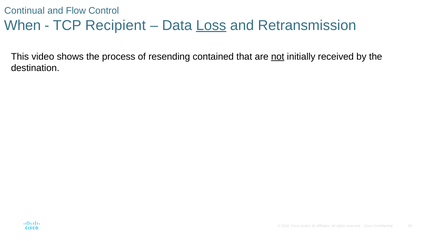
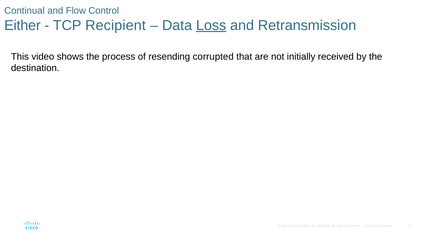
When: When -> Either (22, 25)
contained: contained -> corrupted (213, 56)
not underline: present -> none (278, 56)
